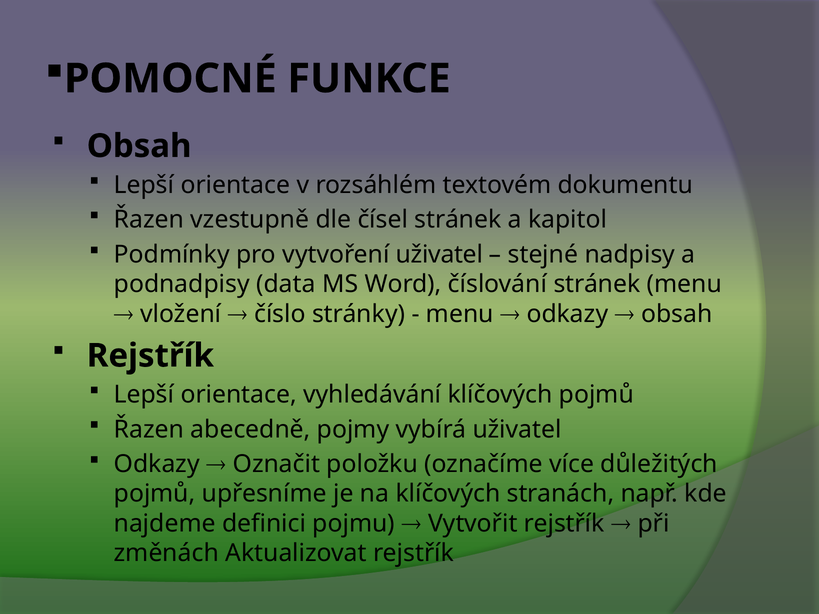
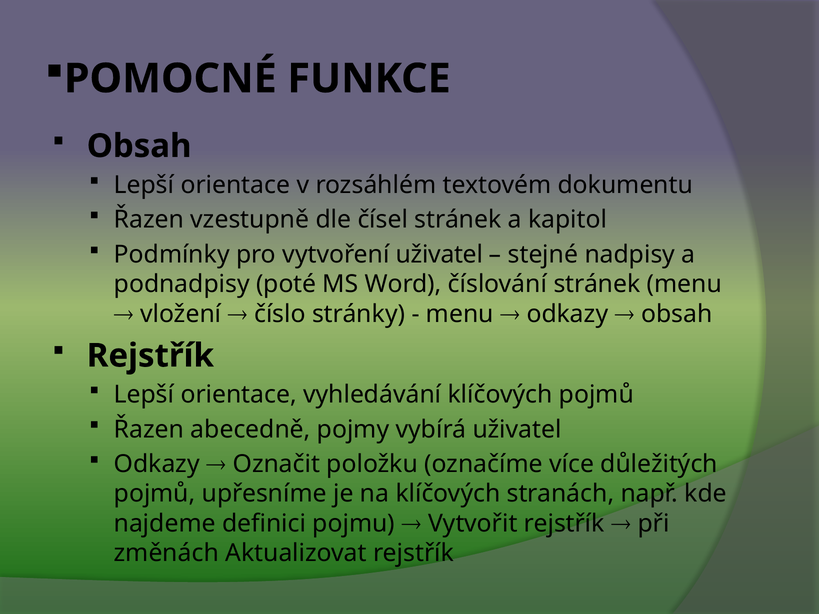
data: data -> poté (286, 284)
